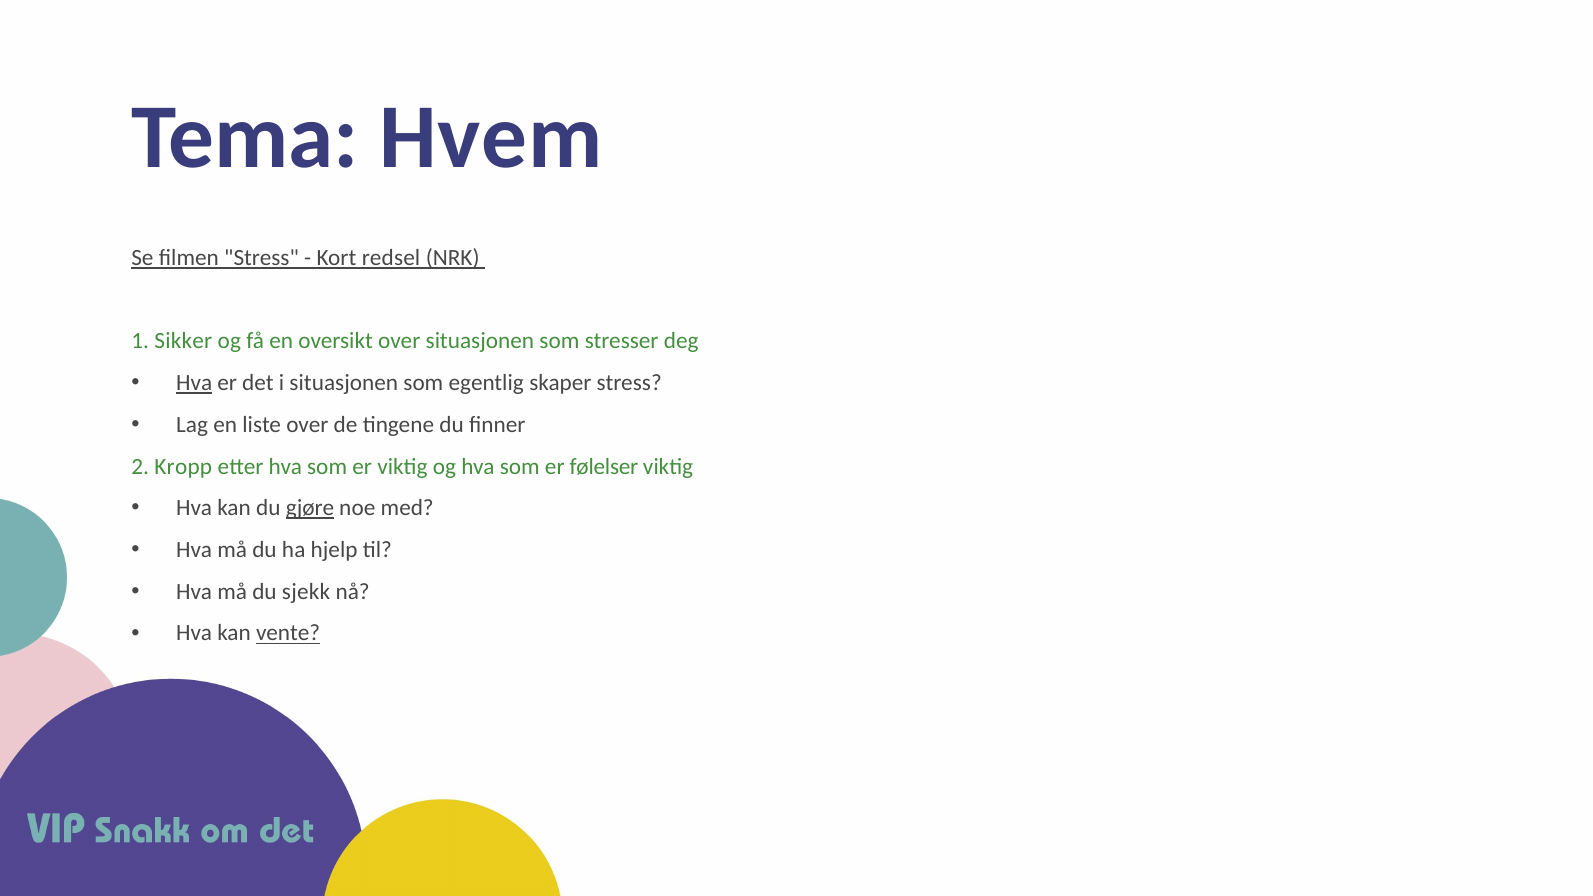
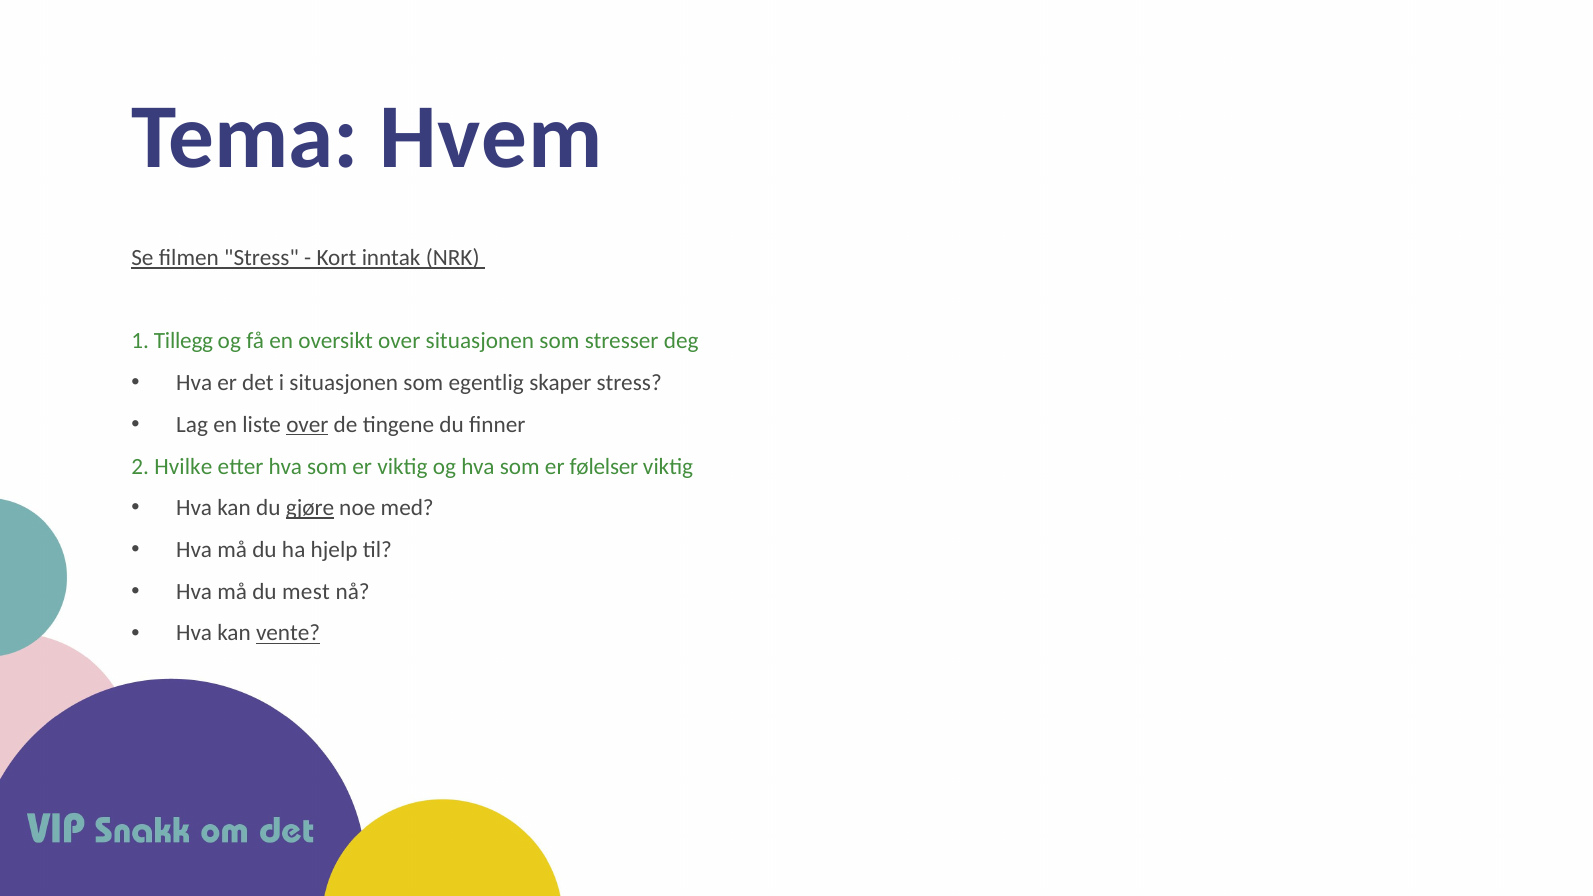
redsel: redsel -> inntak (391, 258)
Sikker: Sikker -> Tillegg (184, 341)
Hva underline: present -> none (194, 383)
over underline: none -> present (307, 425)
Kropp: Kropp -> Hvilke (183, 466)
sjekk: sjekk -> mest (306, 592)
